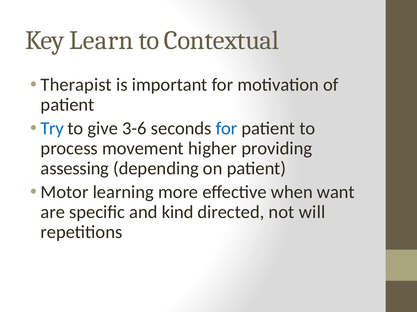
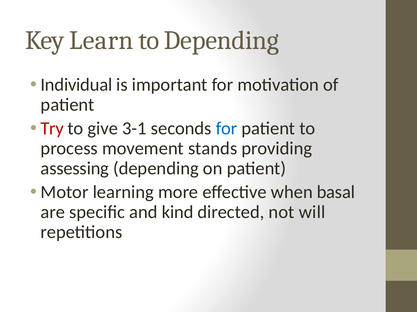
to Contextual: Contextual -> Depending (221, 40)
Therapist: Therapist -> Individual (76, 85)
Try colour: blue -> red (52, 129)
3-6: 3-6 -> 3-1 (134, 129)
higher: higher -> stands (213, 149)
want: want -> basal (336, 193)
